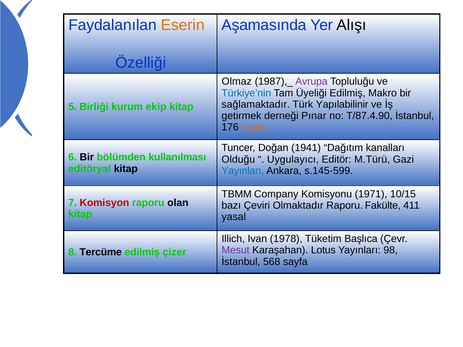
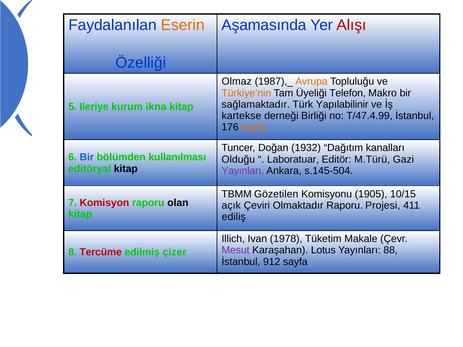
Alışı colour: black -> red (352, 25)
Avrupa colour: purple -> orange (311, 82)
Türkiye’nin colour: blue -> orange (246, 93)
Üyeliği Edilmiş: Edilmiş -> Telefon (348, 93)
Birliği: Birliği -> Ileriye (94, 107)
ekip: ekip -> ikna (156, 107)
getirmek: getirmek -> kartekse (241, 116)
Pınar: Pınar -> Birliği (314, 116)
T/87.4.90: T/87.4.90 -> T/47.4.99 (369, 116)
1941: 1941 -> 1932 (306, 148)
Bir colour: black -> blue (87, 157)
Uygulayıcı: Uygulayıcı -> Laboratuar (293, 159)
Yayınları colour: blue -> purple (243, 171)
s.145-599: s.145-599 -> s.145-504 (329, 171)
Company: Company -> Gözetilen (276, 194)
1971: 1971 -> 1905 (371, 194)
bazı: bazı -> açık (231, 206)
Fakülte: Fakülte -> Projesi (383, 206)
yasal: yasal -> ediliş (234, 217)
Başlıca: Başlıca -> Makale (361, 239)
98: 98 -> 88 (391, 250)
Tercüme colour: black -> red (101, 252)
568: 568 -> 912 (272, 262)
